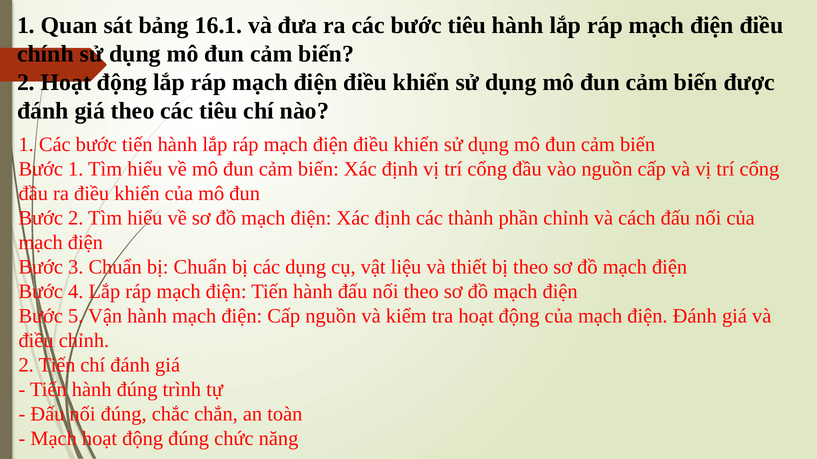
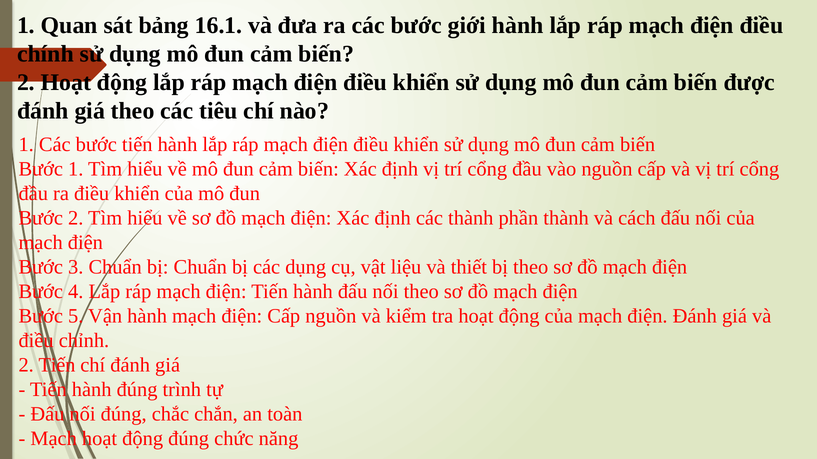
bước tiêu: tiêu -> giới (467, 25)
phần chỉnh: chỉnh -> thành (566, 218)
